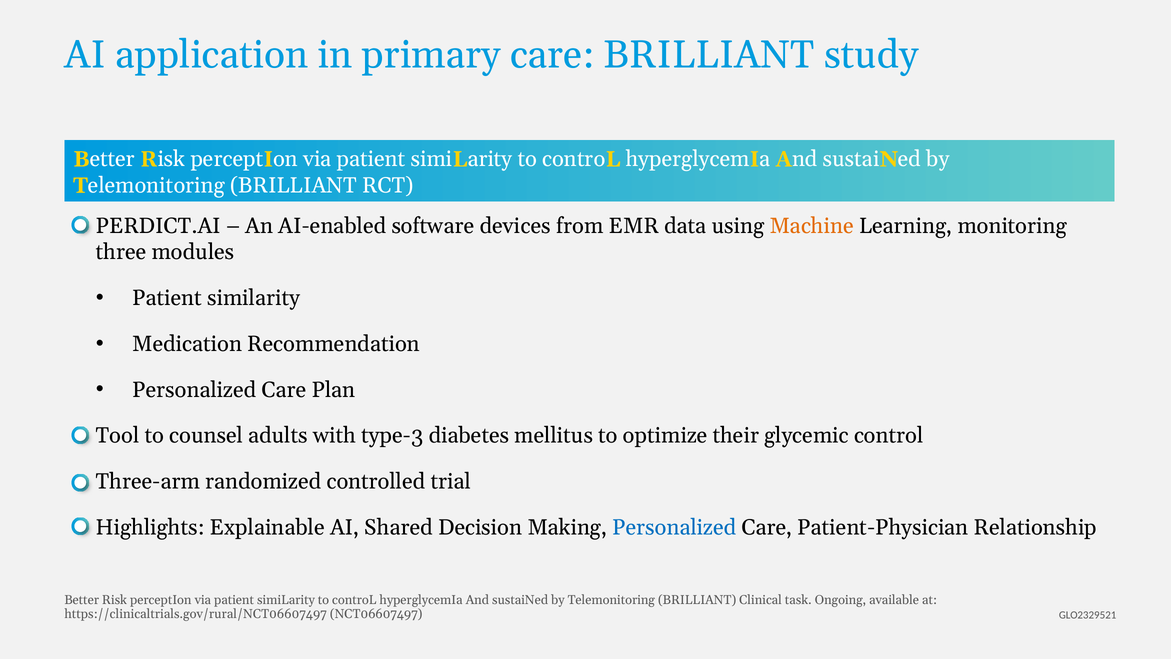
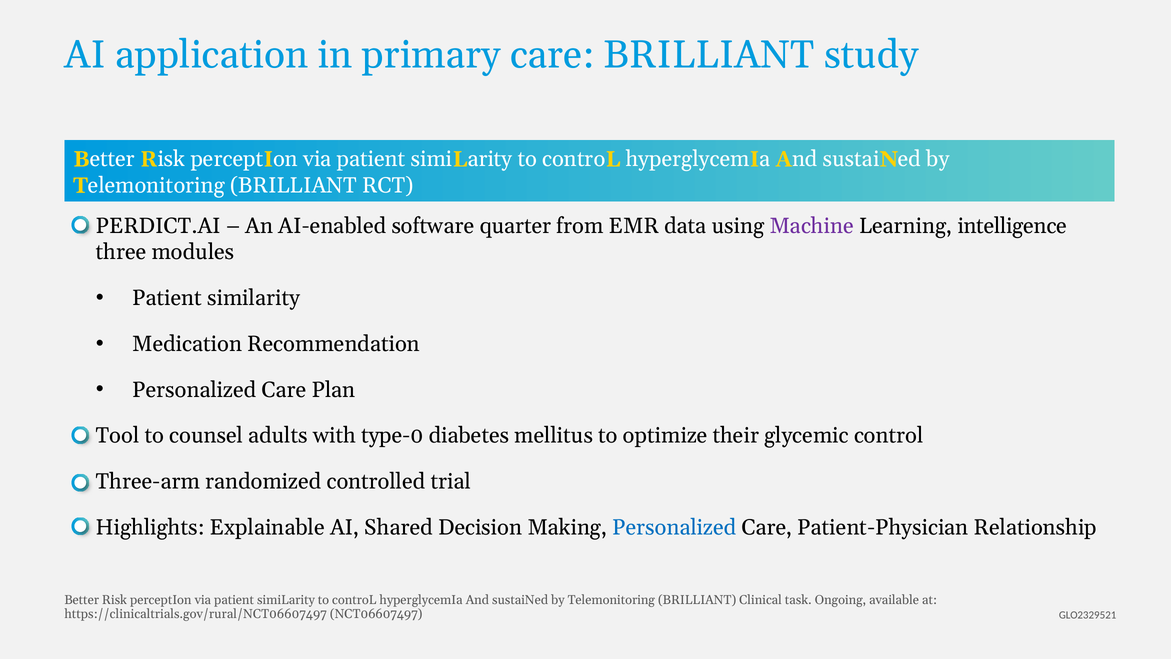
devices: devices -> quarter (515, 226)
Machine colour: orange -> purple (812, 226)
monitoring: monitoring -> intelligence (1012, 226)
type-3: type-3 -> type-0 (392, 436)
